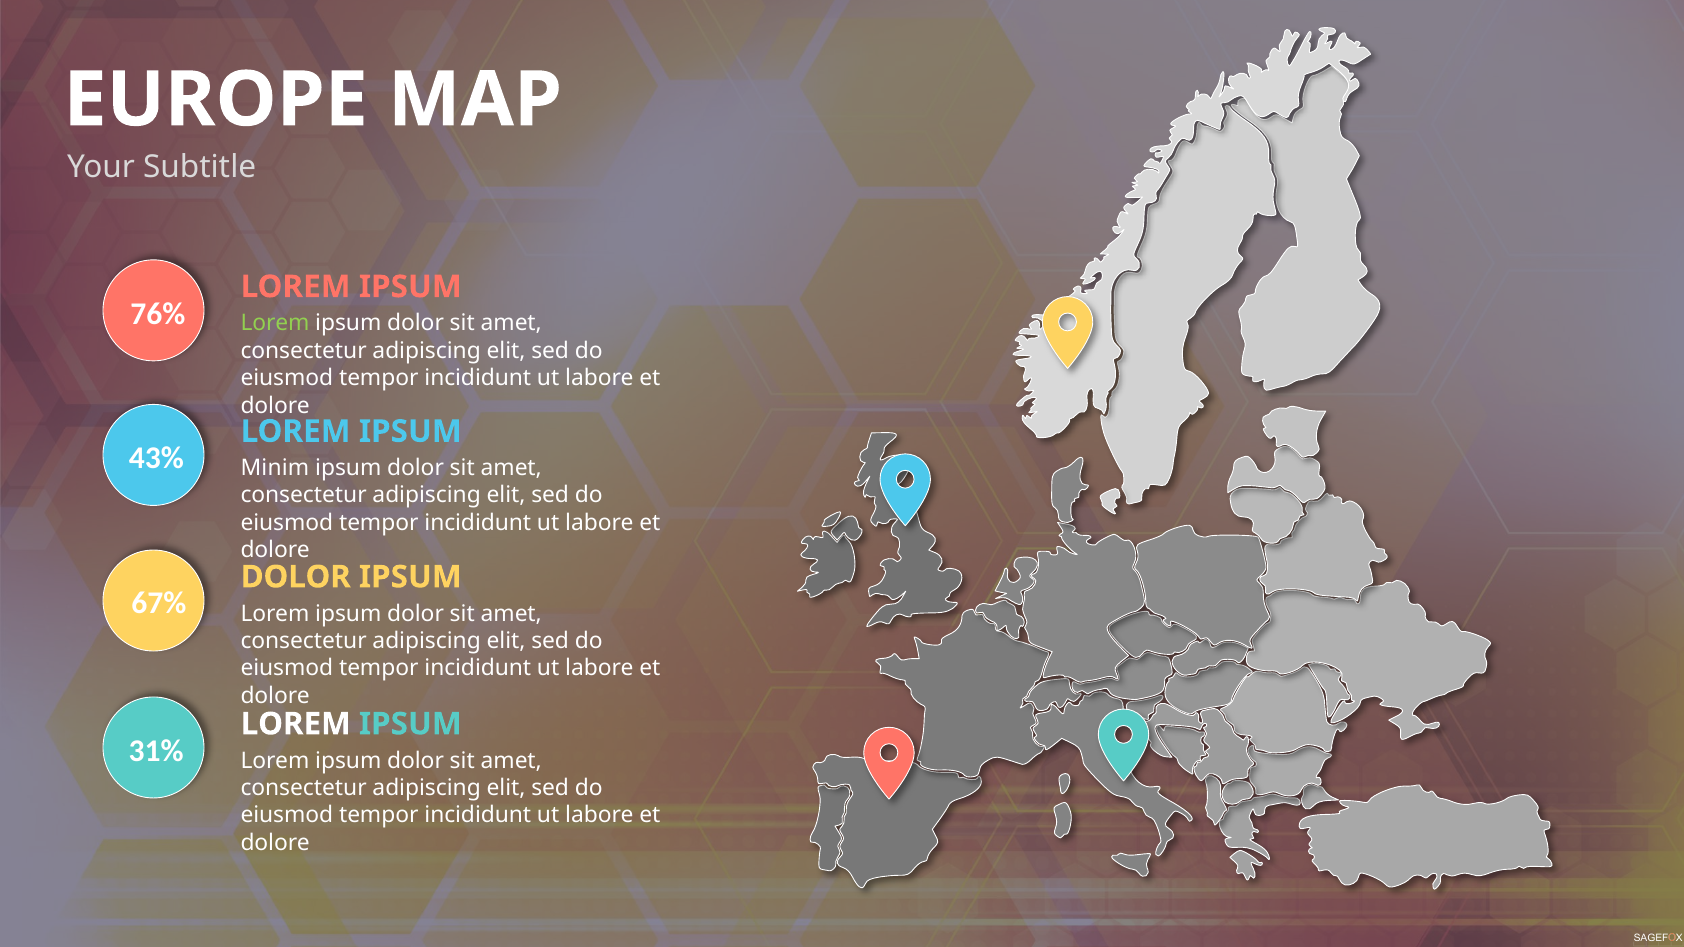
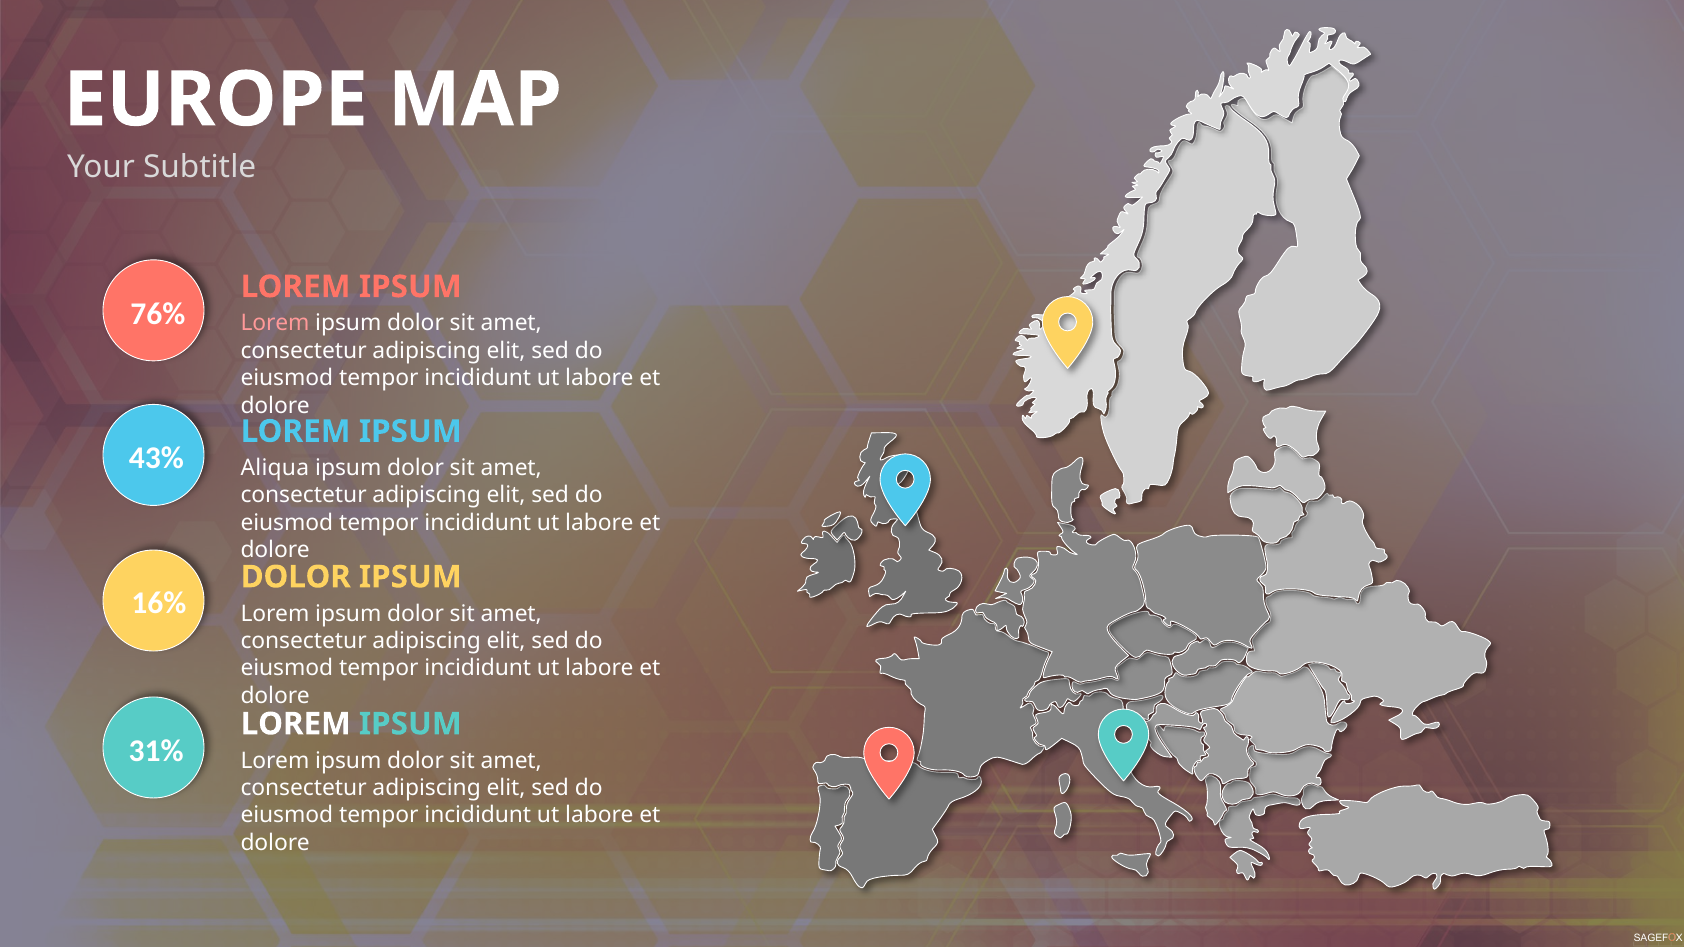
Lorem colour: light green -> pink (275, 323)
Minim: Minim -> Aliqua (275, 468)
67%: 67% -> 16% (159, 603)
